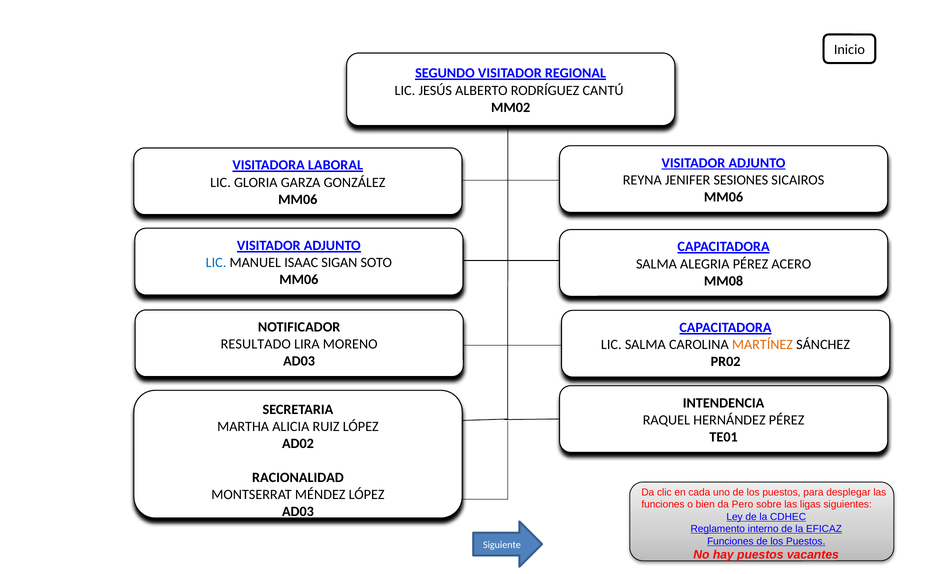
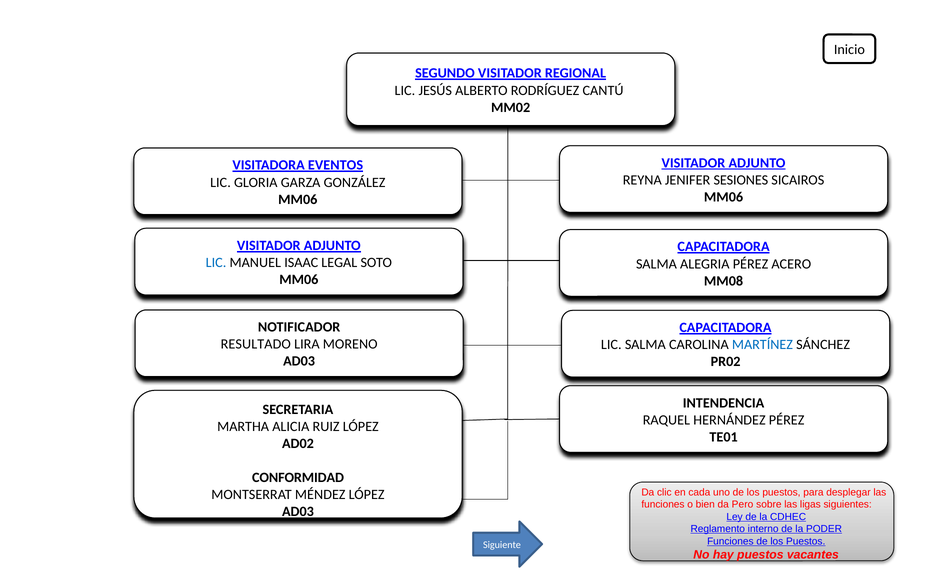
LABORAL: LABORAL -> EVENTOS (335, 165)
SIGAN: SIGAN -> LEGAL (339, 263)
MARTÍNEZ colour: orange -> blue (762, 345)
RACIONALIDAD: RACIONALIDAD -> CONFORMIDAD (298, 478)
EFICAZ: EFICAZ -> PODER (824, 529)
